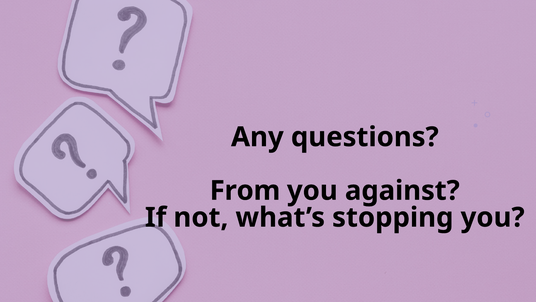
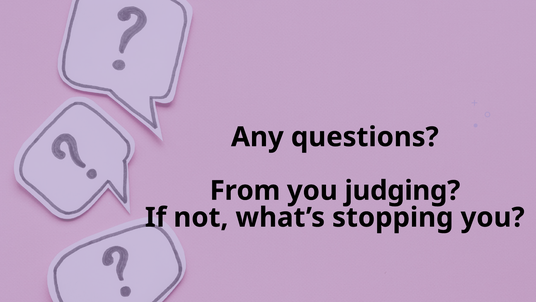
against: against -> judging (402, 190)
